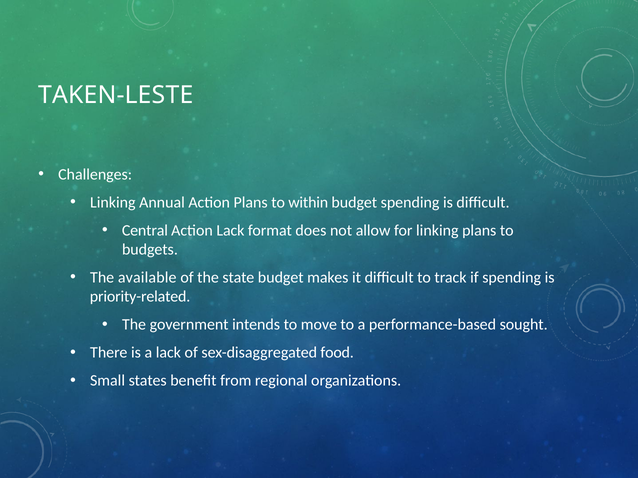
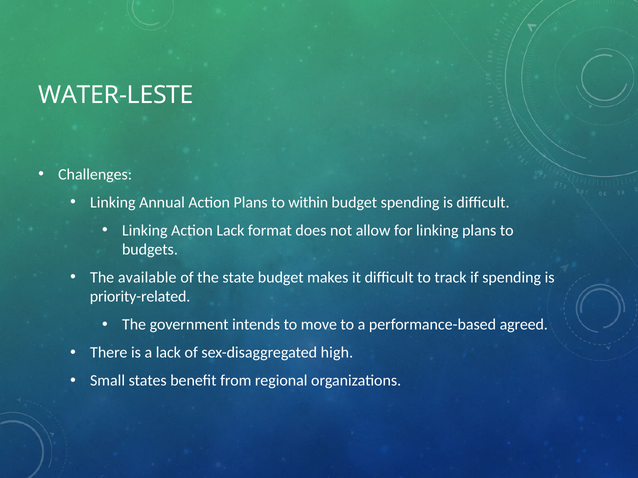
TAKEN-LESTE: TAKEN-LESTE -> WATER-LESTE (116, 95)
Central: Central -> Linking (145, 231)
sought: sought -> agreed (524, 325)
food: food -> high (337, 353)
